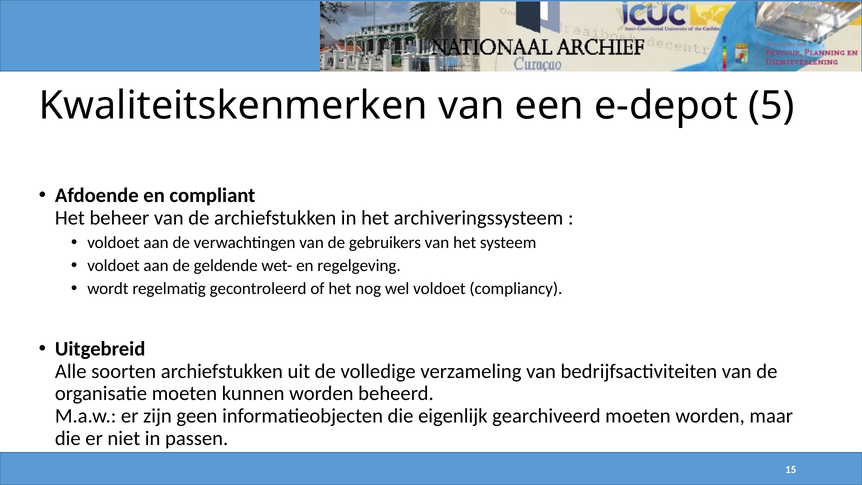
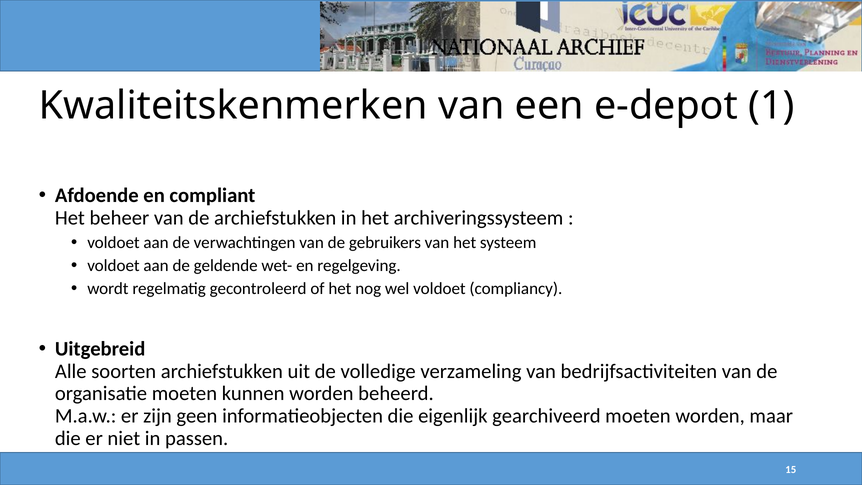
5: 5 -> 1 (772, 106)
